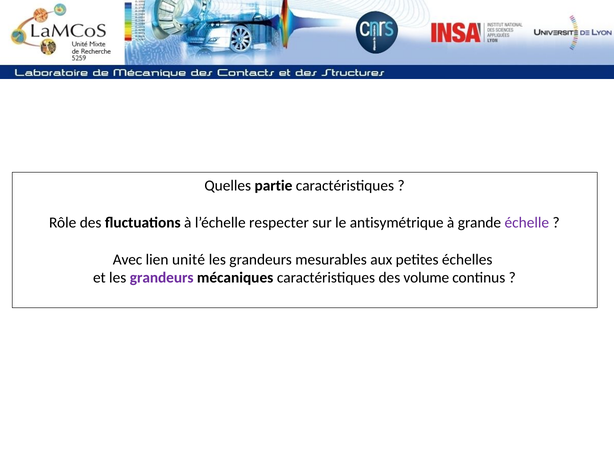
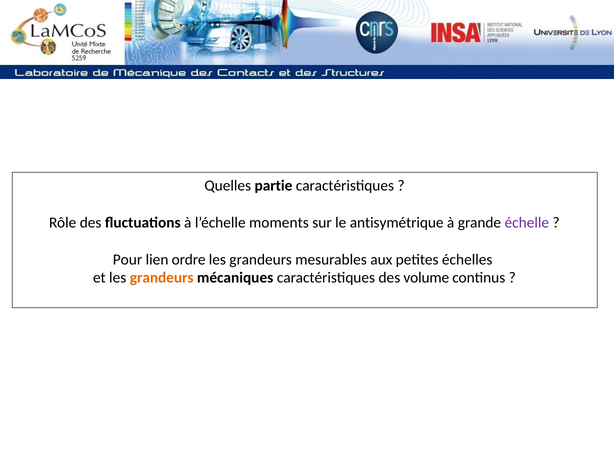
respecter: respecter -> moments (279, 222)
Avec: Avec -> Pour (127, 259)
unité: unité -> ordre (189, 259)
grandeurs colour: purple -> orange (162, 278)
